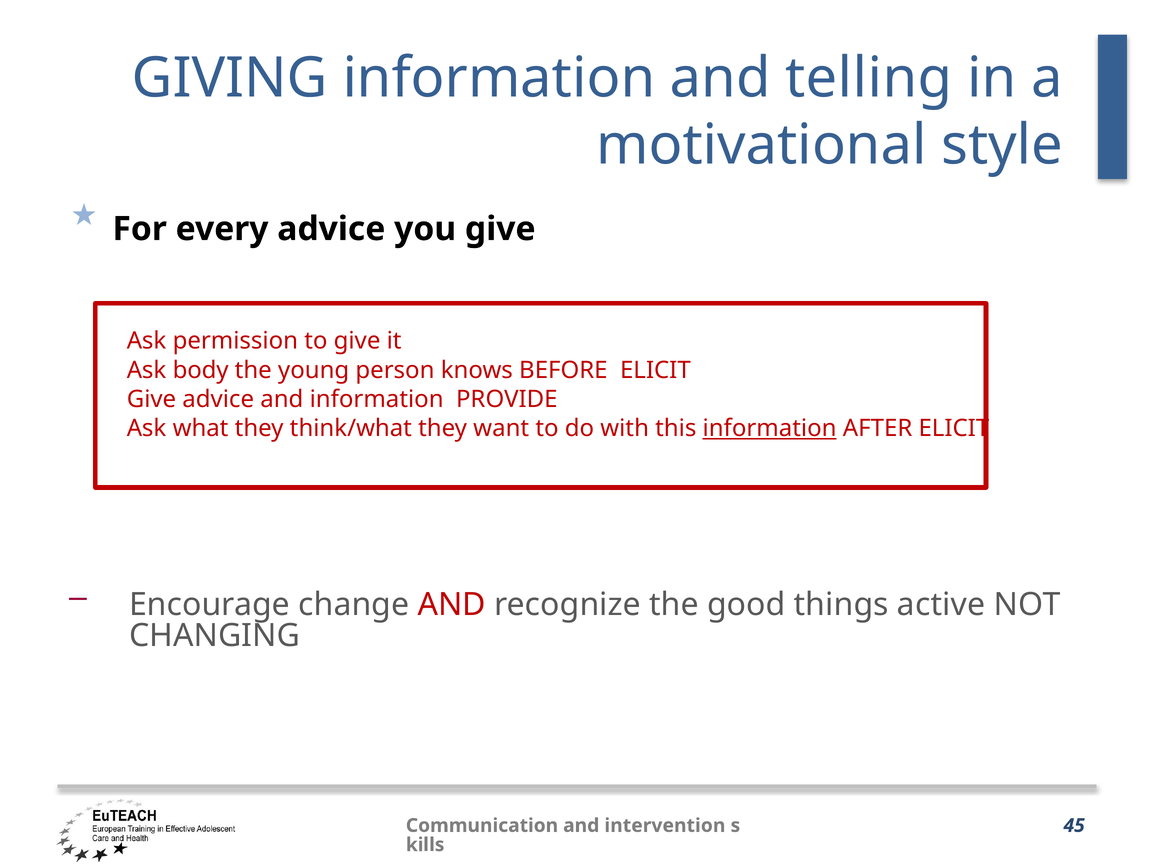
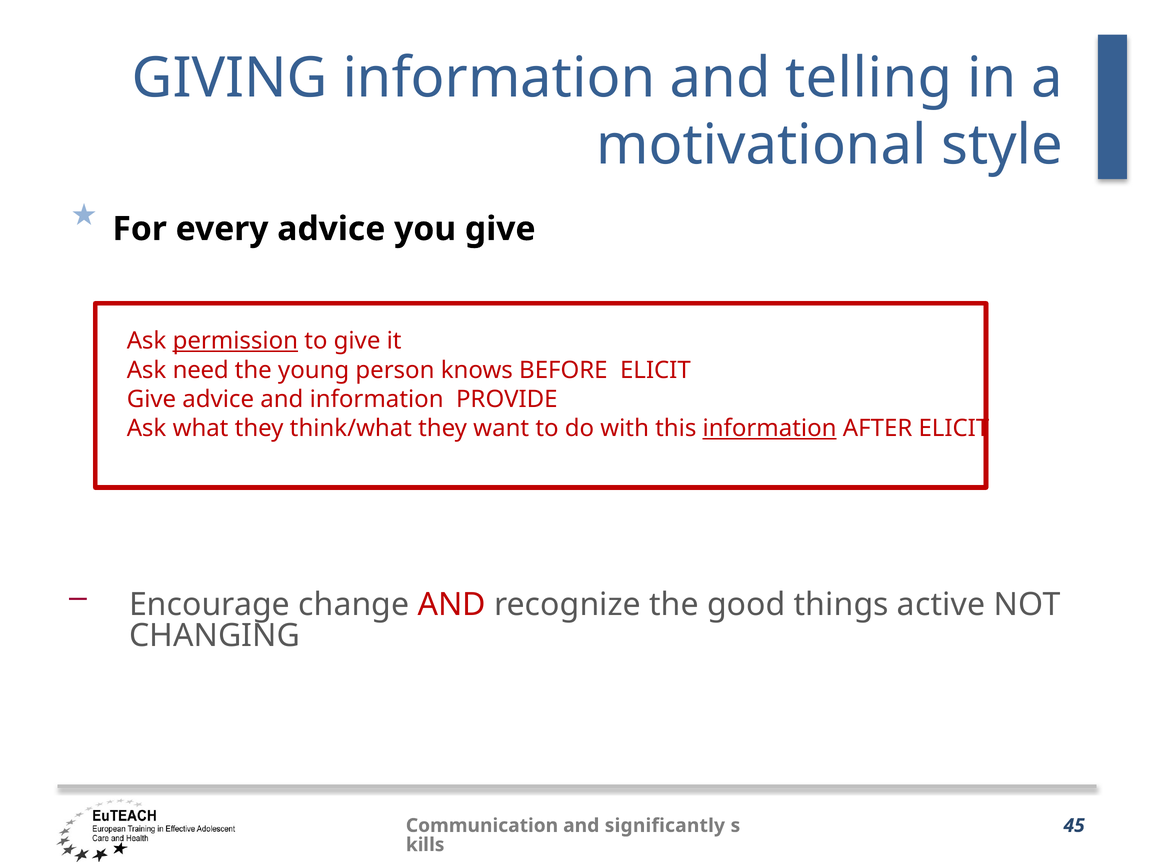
permission underline: none -> present (235, 341)
body: body -> need (201, 370)
intervention: intervention -> significantly (665, 825)
